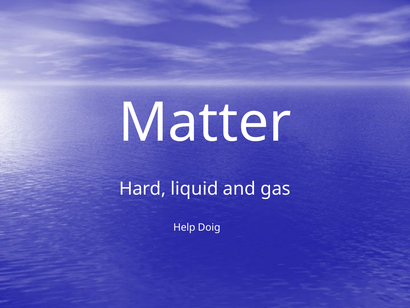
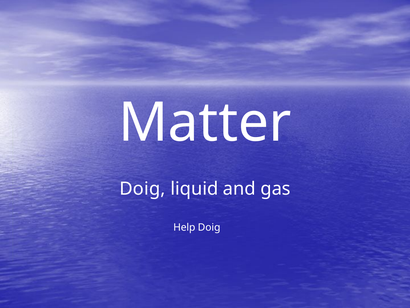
Hard: Hard -> Doig (142, 189)
